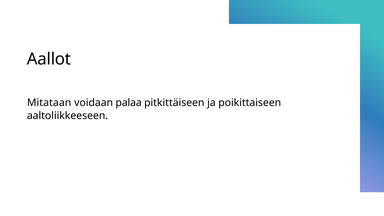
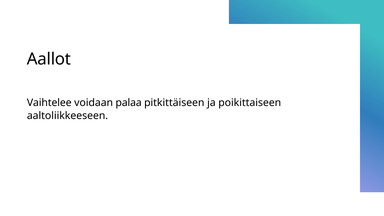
Mitataan: Mitataan -> Vaihtelee (49, 103)
